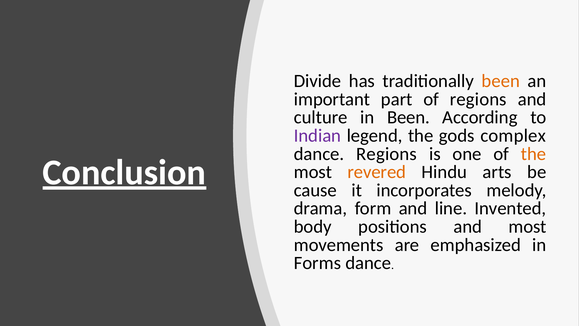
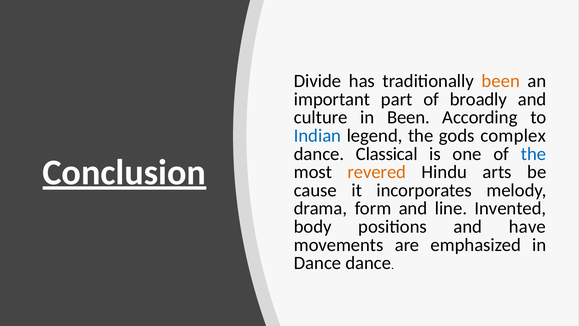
of regions: regions -> broadly (478, 99)
Indian colour: purple -> blue (317, 136)
dance Regions: Regions -> Classical (387, 154)
the colour: orange -> blue (534, 154)
and most: most -> have (527, 226)
Forms: Forms -> Dance (318, 263)
